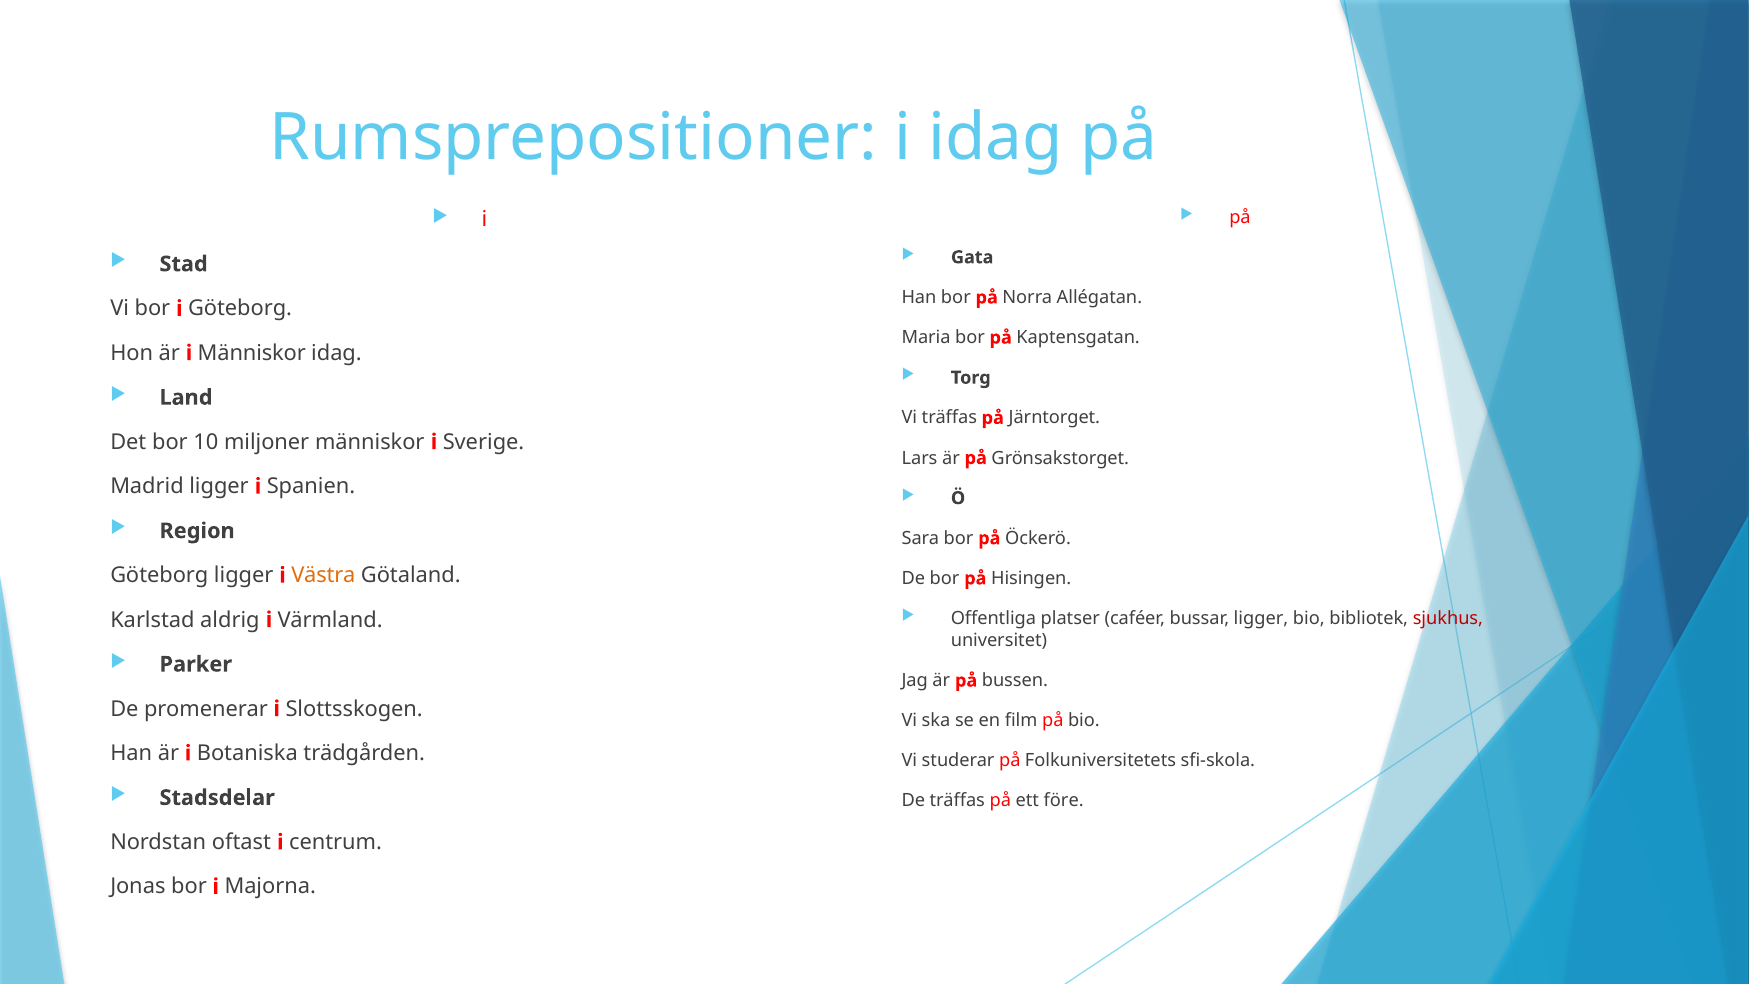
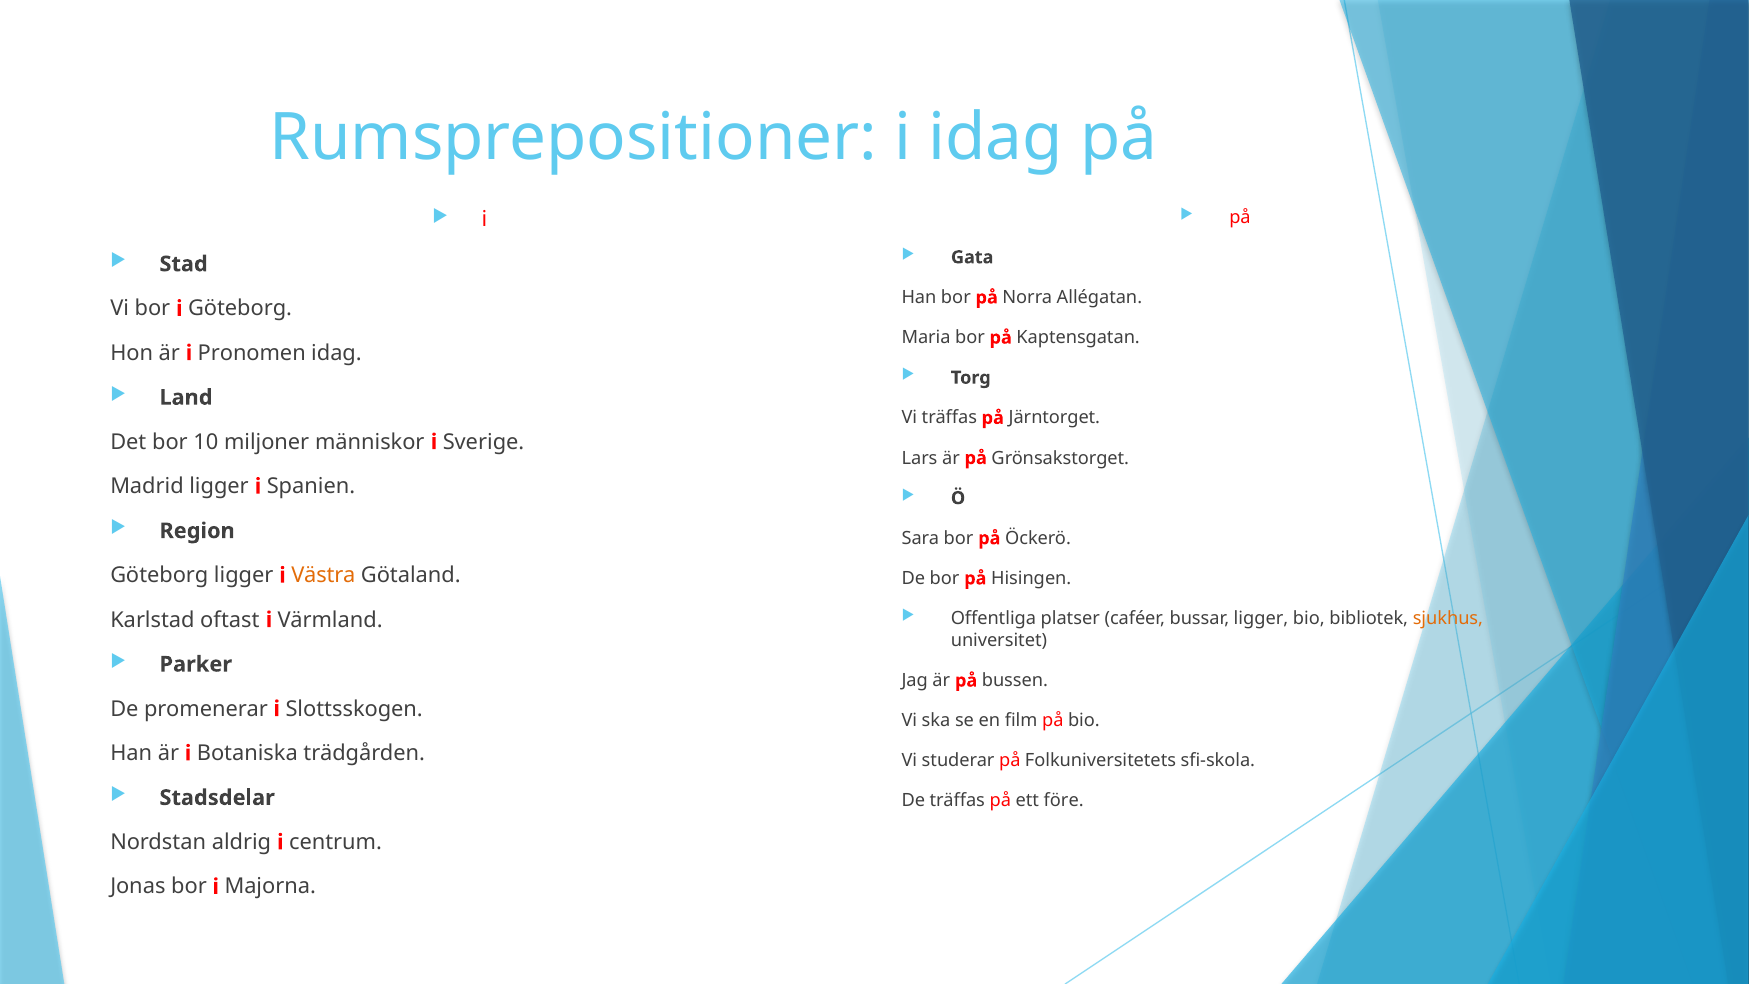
i Människor: Människor -> Pronomen (252, 353)
sjukhus colour: red -> orange (1448, 618)
aldrig: aldrig -> oftast (230, 620)
oftast: oftast -> aldrig (241, 842)
